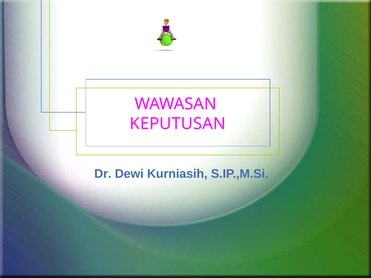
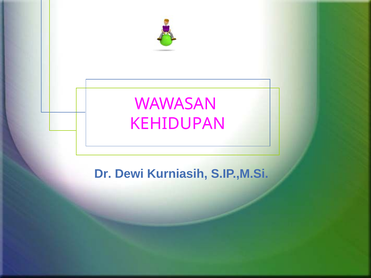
KEPUTUSAN: KEPUTUSAN -> KEHIDUPAN (178, 124)
